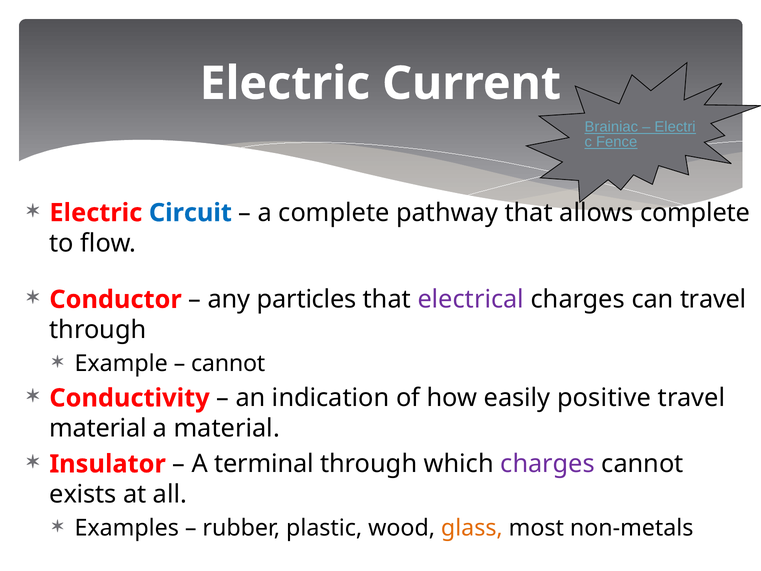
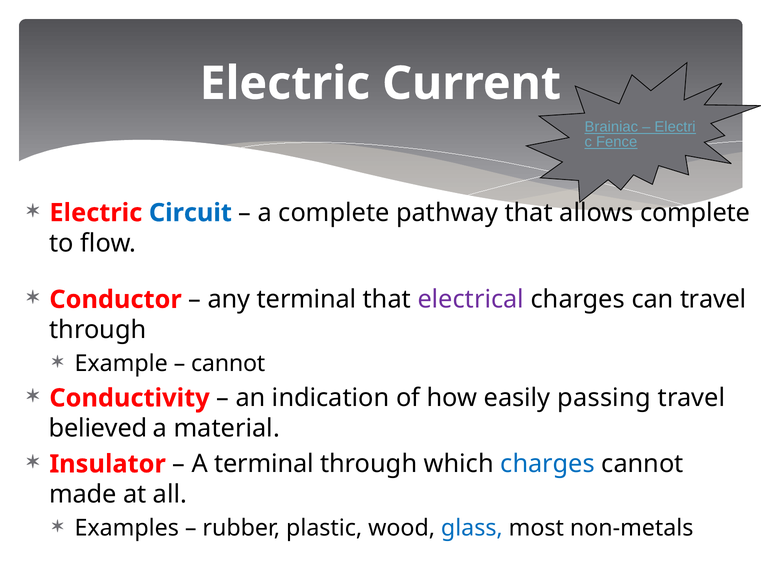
any particles: particles -> terminal (307, 299)
positive: positive -> passing (604, 398)
material: material -> believed (98, 428)
charges colour: purple -> blue (548, 464)
exists: exists -> made (83, 494)
glass colour: orange -> blue (472, 528)
